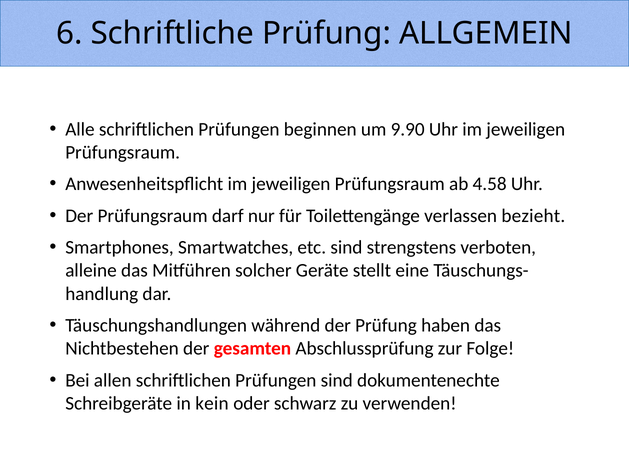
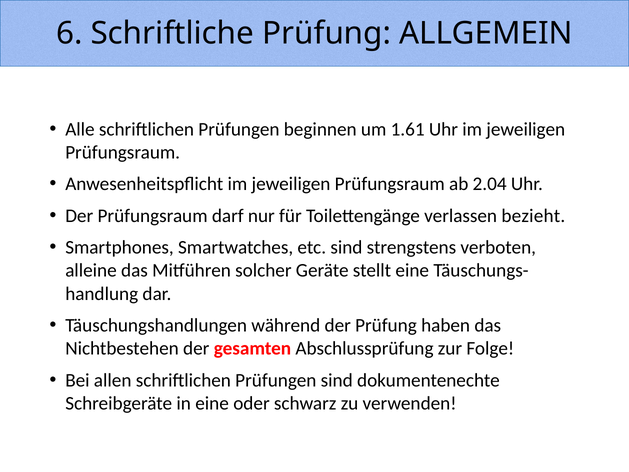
9.90: 9.90 -> 1.61 (408, 129)
4.58: 4.58 -> 2.04 (490, 184)
in kein: kein -> eine (212, 403)
